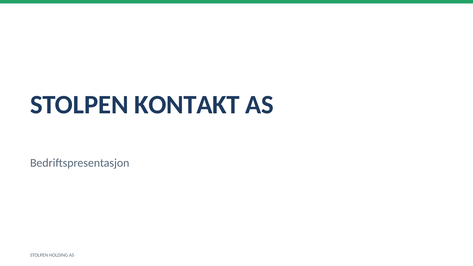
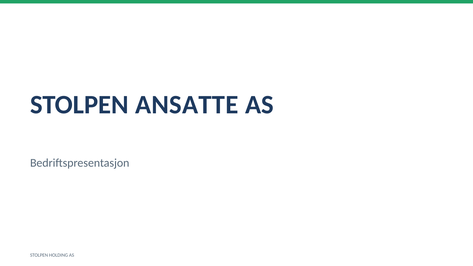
KONTAKT: KONTAKT -> ANSATTE (187, 105)
